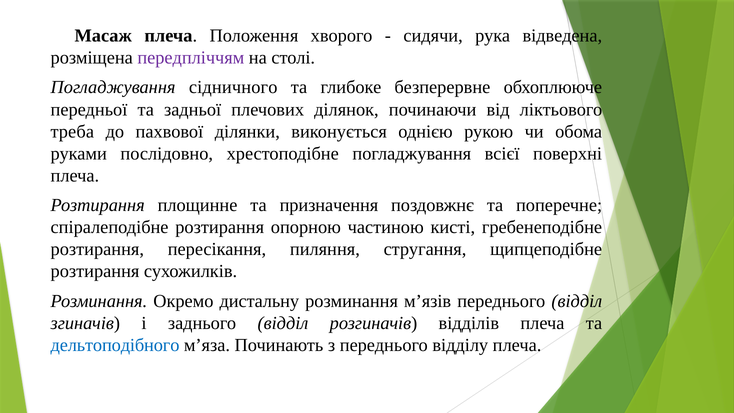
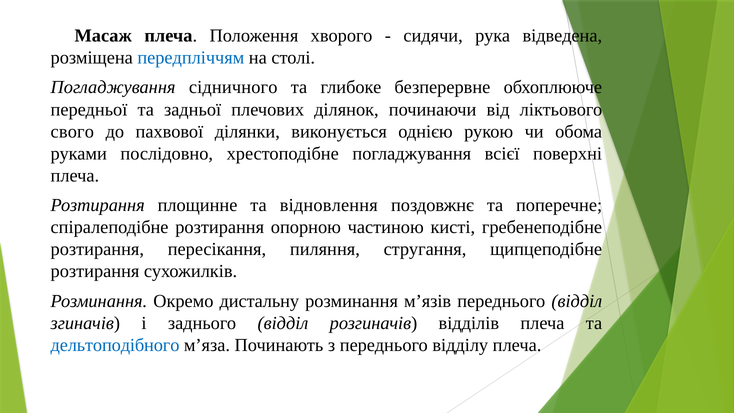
передпліччям colour: purple -> blue (191, 58)
треба: треба -> свого (72, 131)
призначення: призначення -> відновлення (329, 205)
